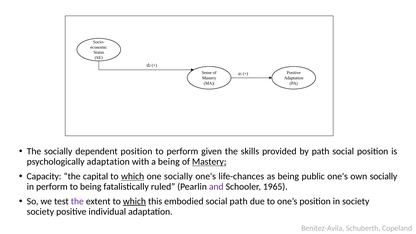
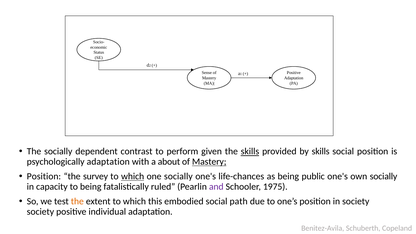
dependent position: position -> contrast (137, 151)
skills underline: none -> present (250, 151)
by path: path -> skills (321, 151)
a being: being -> about (169, 162)
Capacity: Capacity -> Position (44, 176)
capital: capital -> survey (96, 176)
in perform: perform -> capacity (52, 187)
1965: 1965 -> 1975 (275, 187)
the colour: purple -> orange (77, 201)
which underline: present -> none (134, 201)
